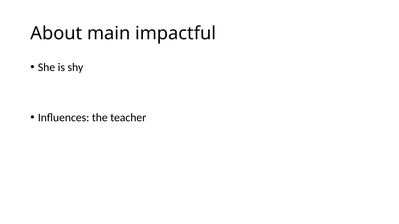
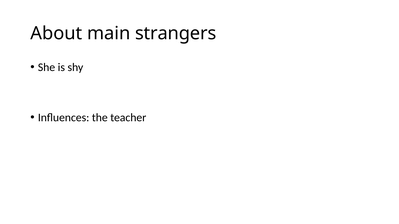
impactful: impactful -> strangers (176, 34)
